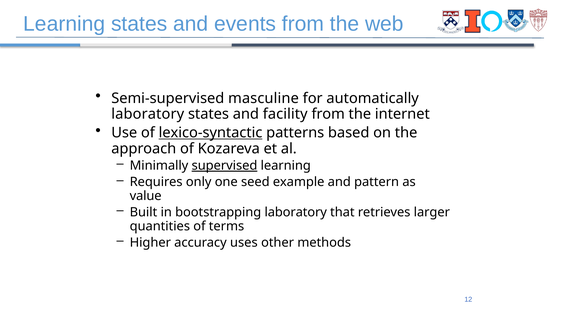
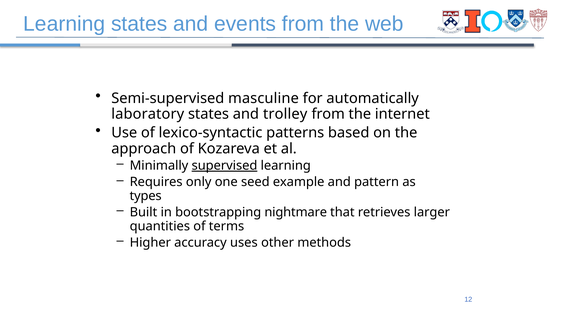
facility: facility -> trolley (285, 114)
lexico-syntactic underline: present -> none (211, 133)
value: value -> types (146, 196)
bootstrapping laboratory: laboratory -> nightmare (296, 212)
